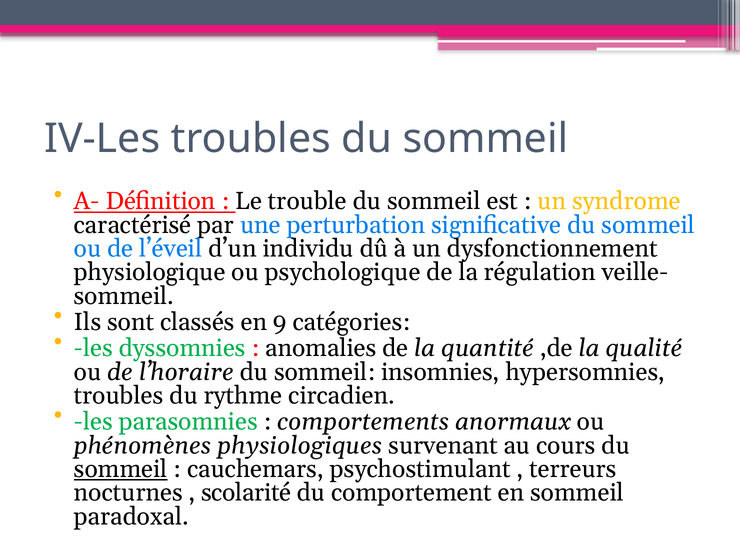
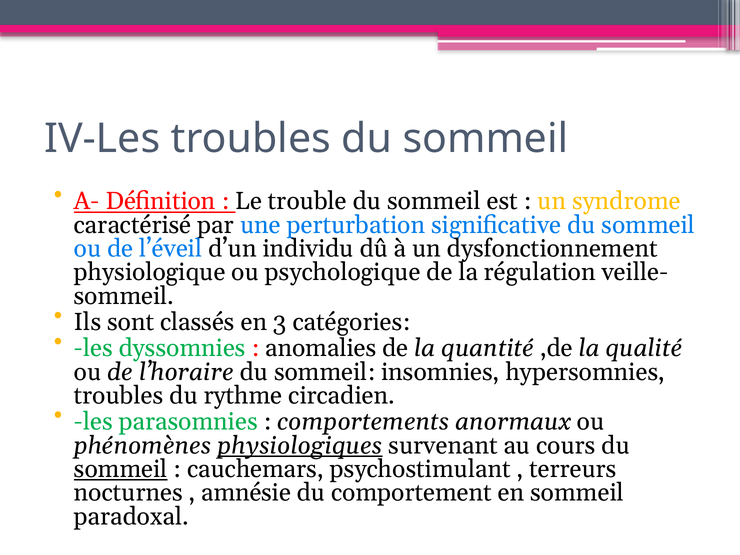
9: 9 -> 3 (280, 322)
physiologiques underline: none -> present (300, 445)
scolarité: scolarité -> amnésie (246, 493)
